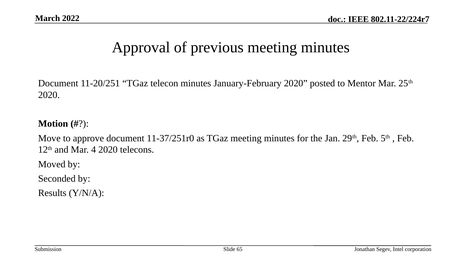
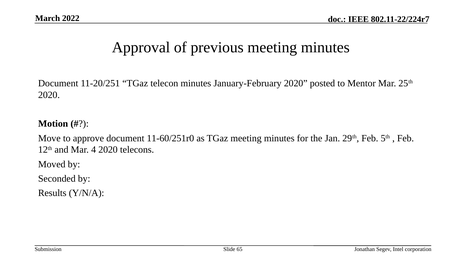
11-37/251r0: 11-37/251r0 -> 11-60/251r0 (170, 138)
